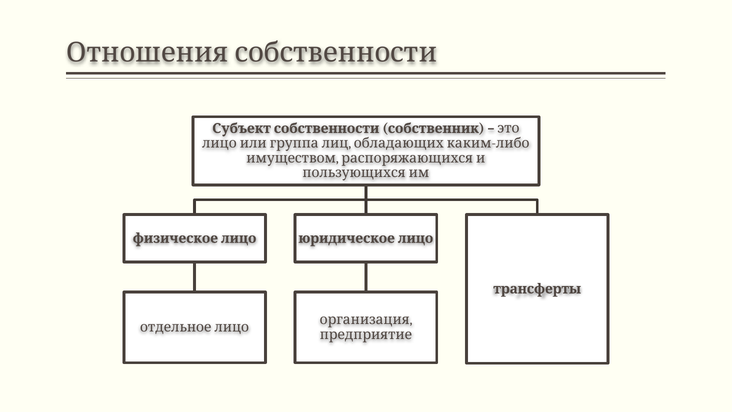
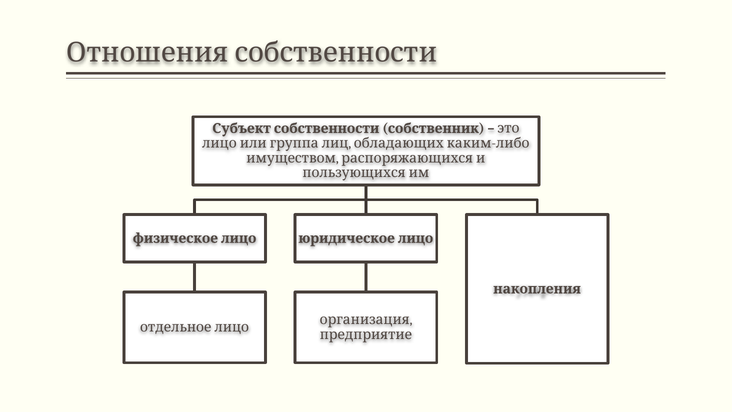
трансферты: трансферты -> накопления (537, 289)
